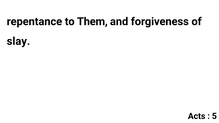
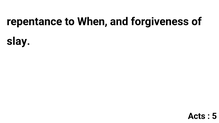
Them: Them -> When (92, 22)
